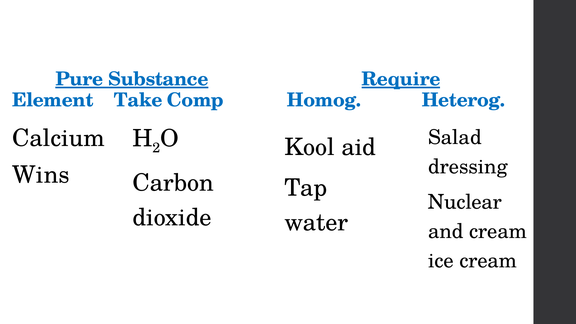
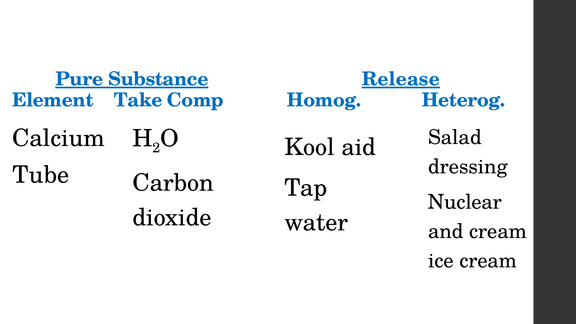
Require: Require -> Release (401, 79)
Wins: Wins -> Tube (41, 175)
